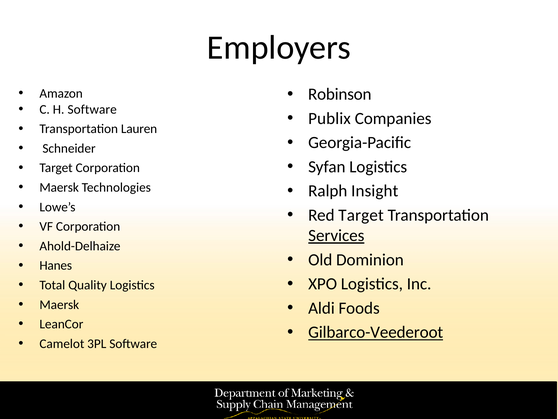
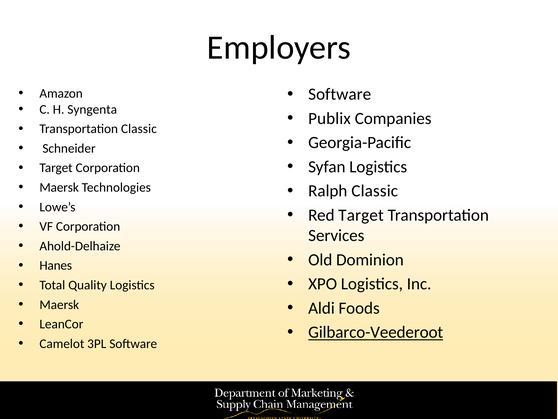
Robinson: Robinson -> Software (340, 94)
H Software: Software -> Syngenta (92, 109)
Transportation Lauren: Lauren -> Classic (139, 129)
Ralph Insight: Insight -> Classic (375, 191)
Services underline: present -> none (336, 235)
